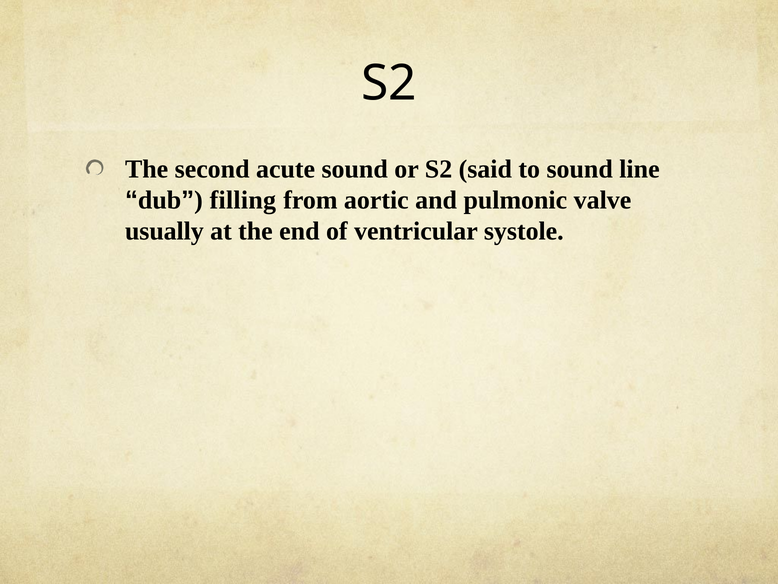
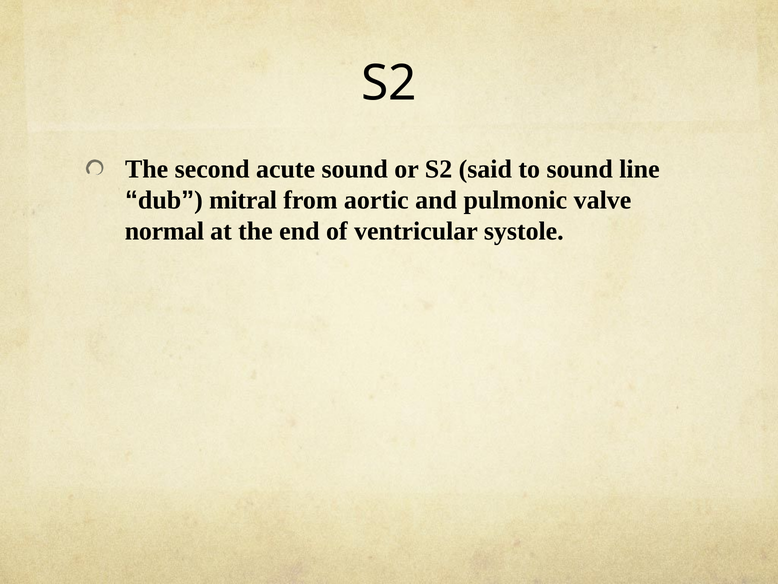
filling: filling -> mitral (243, 200)
usually: usually -> normal (164, 231)
